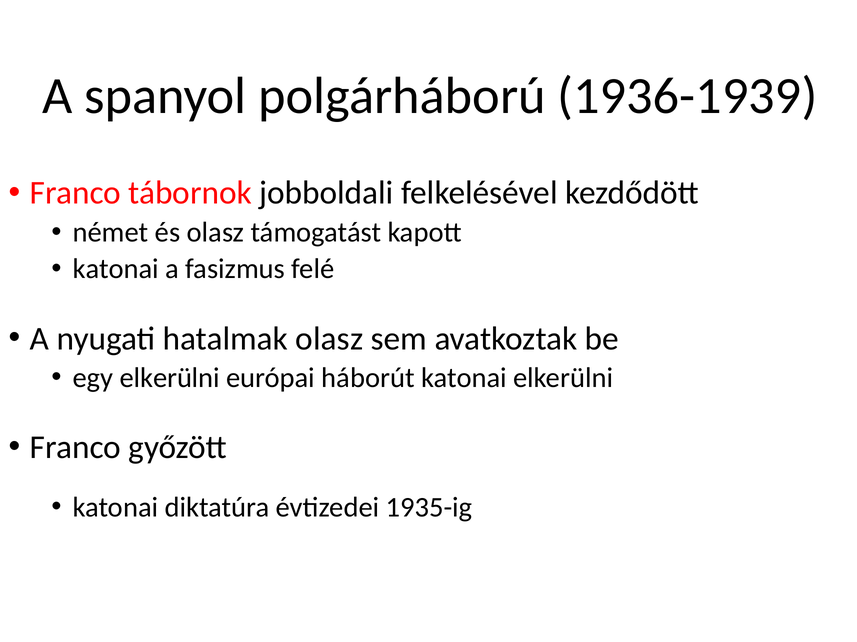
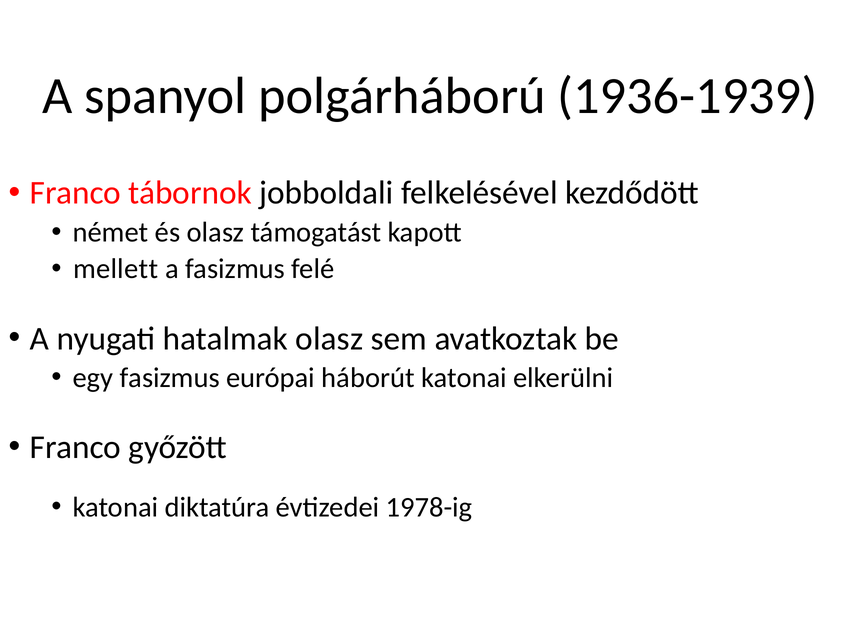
katonai: katonai -> mellett (116, 269)
egy elkerülni: elkerülni -> fasizmus (170, 378)
1935-ig: 1935-ig -> 1978-ig (429, 508)
